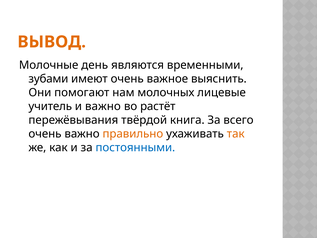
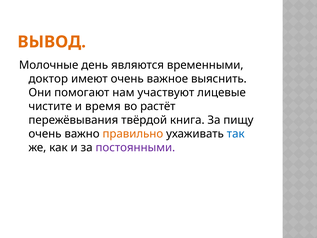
зубами: зубами -> доктор (48, 79)
молочных: молочных -> участвуют (166, 92)
учитель: учитель -> чистите (50, 106)
и важно: важно -> время (103, 106)
всего: всего -> пищу (238, 120)
так colour: orange -> blue (236, 134)
постоянными colour: blue -> purple (135, 147)
